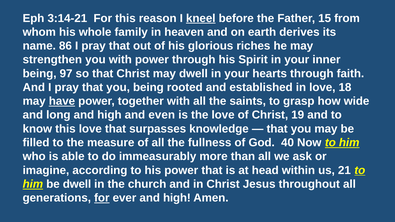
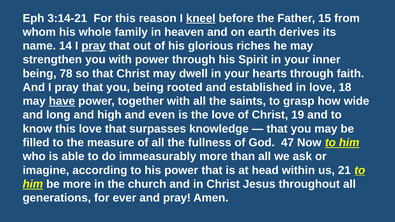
86: 86 -> 14 (65, 46)
pray underline: none -> present (94, 46)
97: 97 -> 78 (66, 74)
40: 40 -> 47 (288, 143)
be dwell: dwell -> more (77, 184)
for underline: present -> none (102, 198)
ever and high: high -> pray (177, 198)
